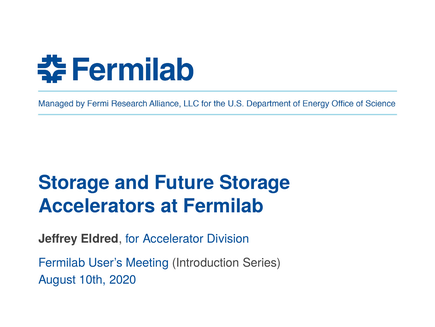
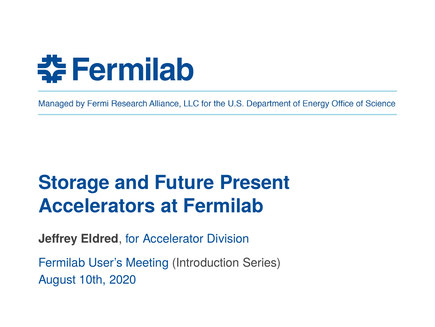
Future Storage: Storage -> Present (255, 182)
